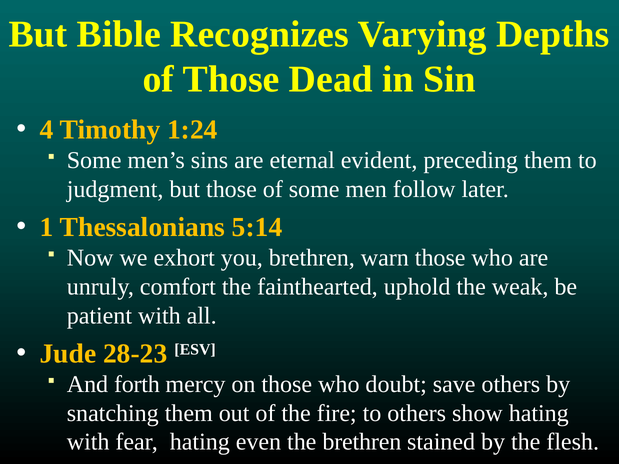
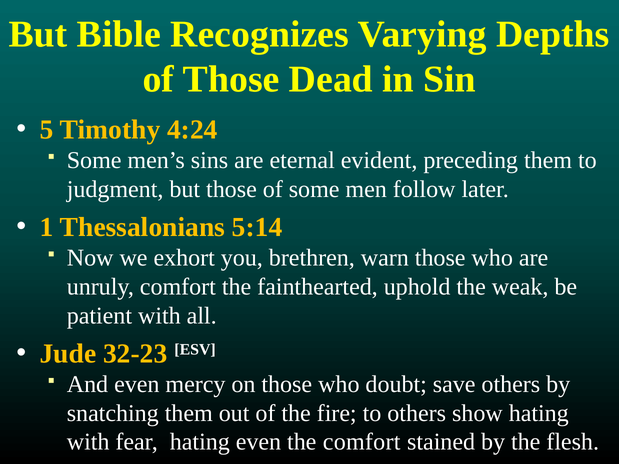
4: 4 -> 5 (47, 130)
1:24: 1:24 -> 4:24 (192, 130)
28-23: 28-23 -> 32-23 (135, 354)
And forth: forth -> even (137, 385)
the brethren: brethren -> comfort (362, 442)
